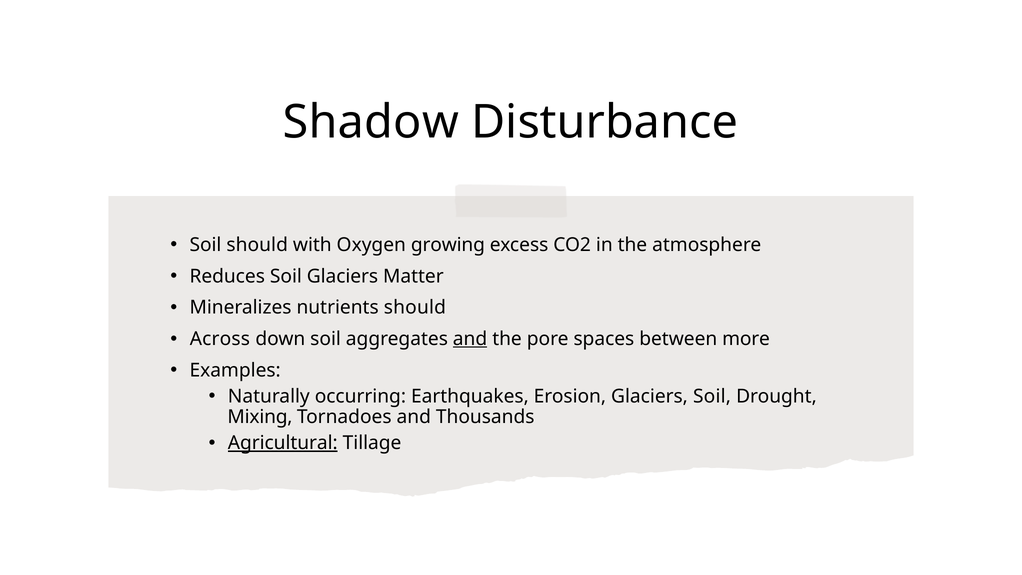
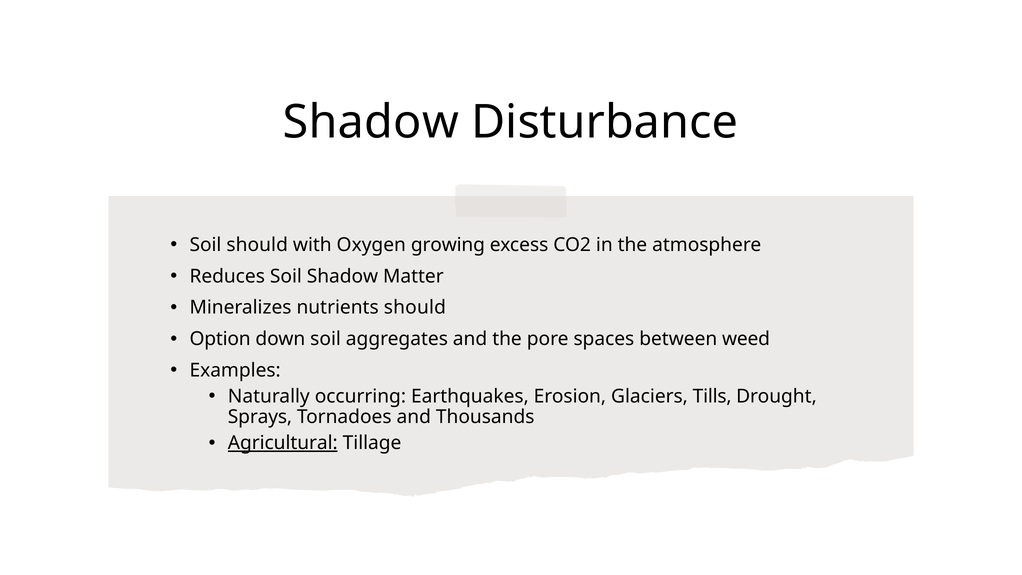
Soil Glaciers: Glaciers -> Shadow (342, 276)
Across: Across -> Option (220, 339)
and underline: present -> none (470, 339)
more: more -> weed (746, 339)
Glaciers Soil: Soil -> Tills (712, 396)
Mixing: Mixing -> Sprays (260, 417)
